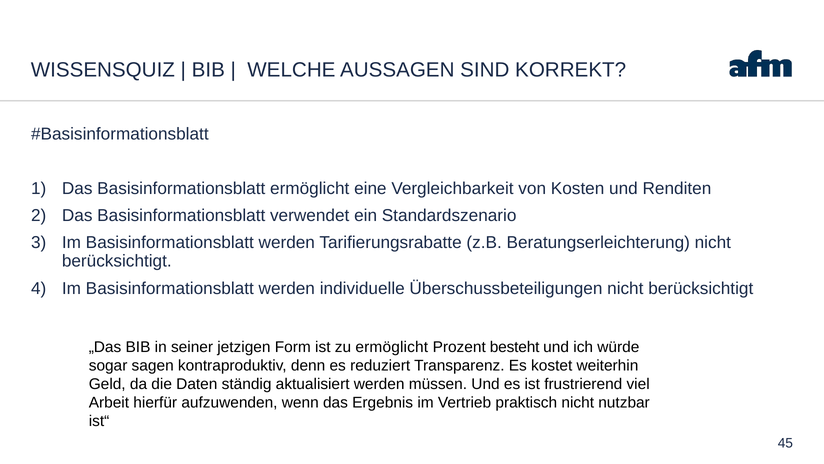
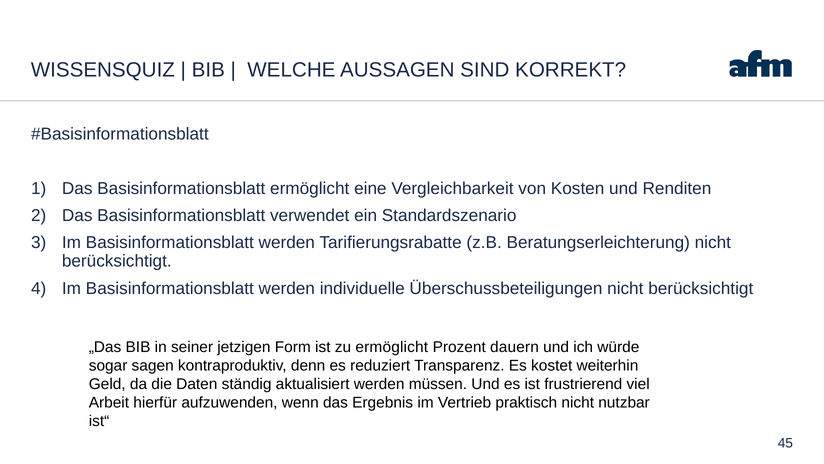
besteht: besteht -> dauern (514, 347)
